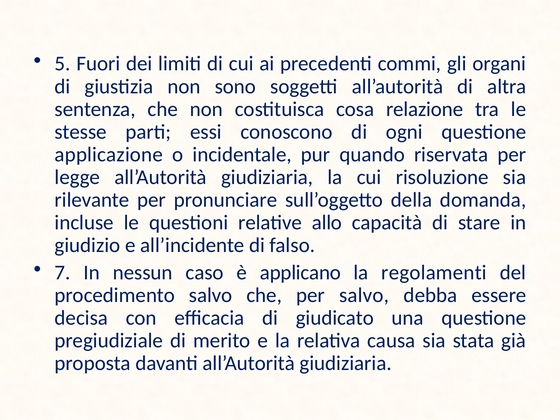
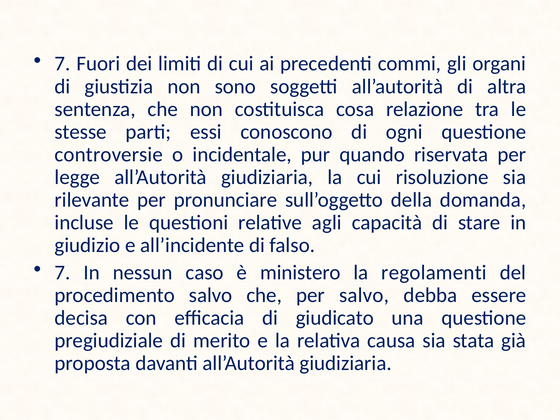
5: 5 -> 7 (63, 64)
applicazione: applicazione -> controversie (109, 155)
allo: allo -> agli (327, 223)
applicano: applicano -> ministero (300, 273)
